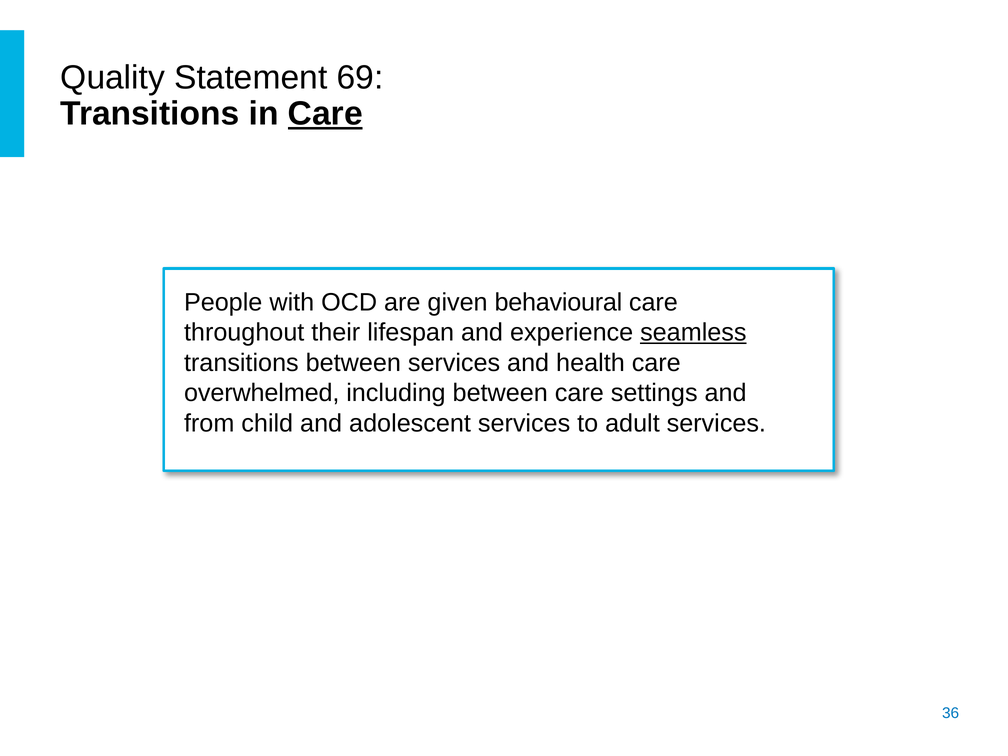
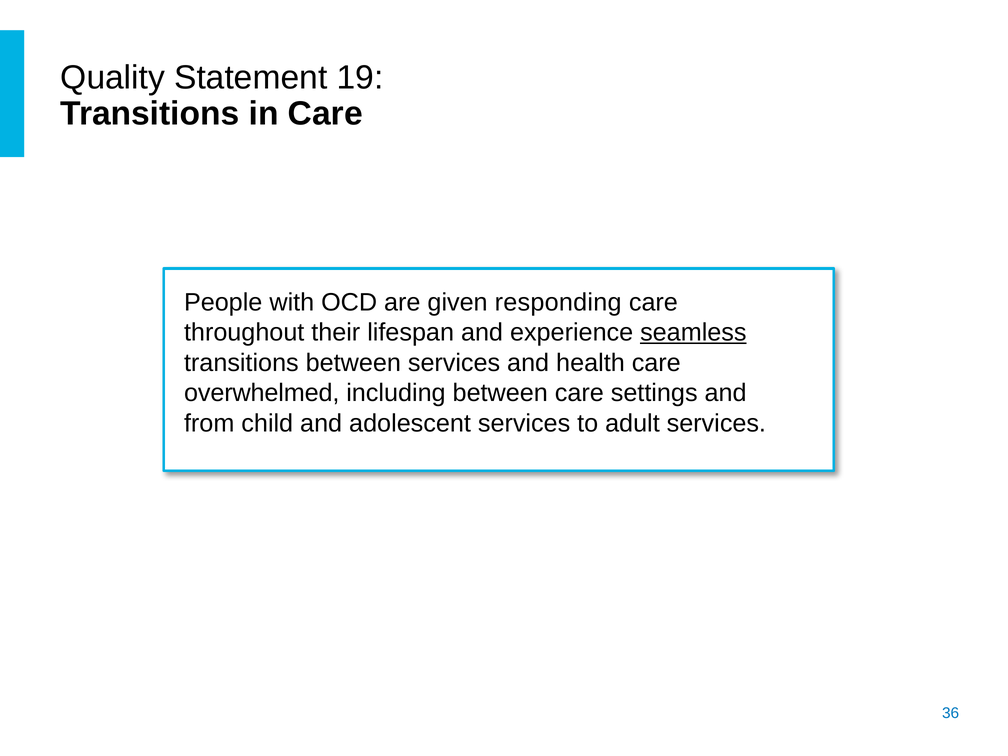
69: 69 -> 19 (360, 78)
Care underline: present -> none (325, 114)
behavioural: behavioural -> responding (558, 302)
